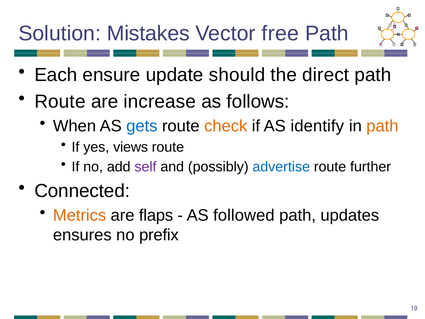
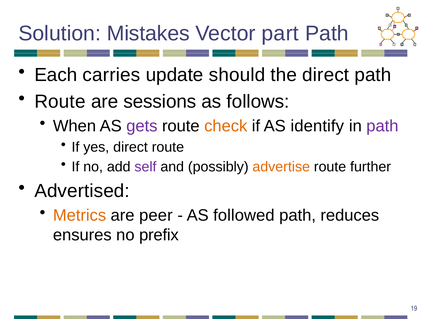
free: free -> part (280, 33)
ensure: ensure -> carries (111, 75)
increase: increase -> sessions (160, 101)
gets colour: blue -> purple (142, 126)
path colour: orange -> purple (382, 126)
yes views: views -> direct (131, 147)
advertise colour: blue -> orange (281, 167)
Connected: Connected -> Advertised (82, 191)
flaps: flaps -> peer (156, 215)
updates: updates -> reduces (350, 215)
